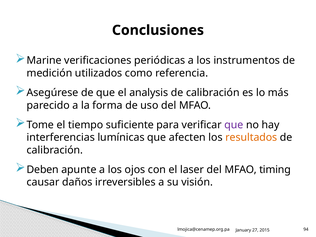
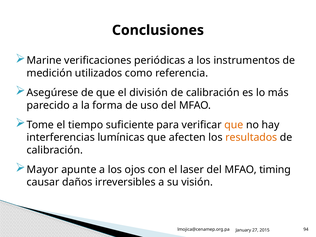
analysis: analysis -> división (149, 93)
que colour: purple -> orange (234, 125)
Deben: Deben -> Mayor (43, 170)
